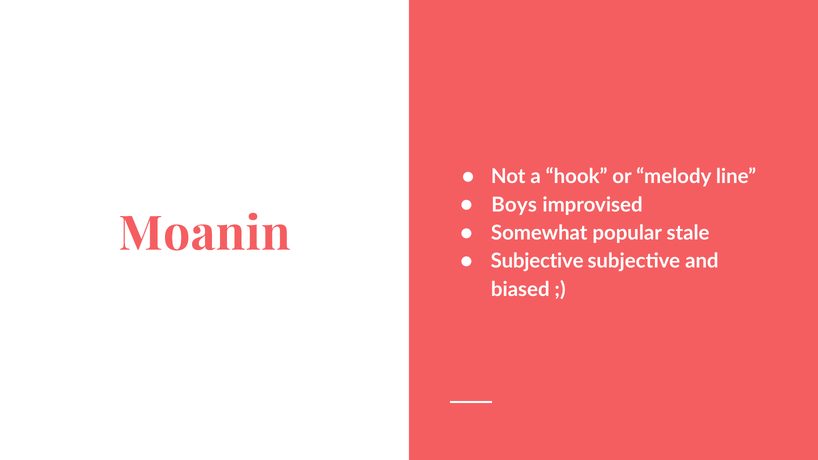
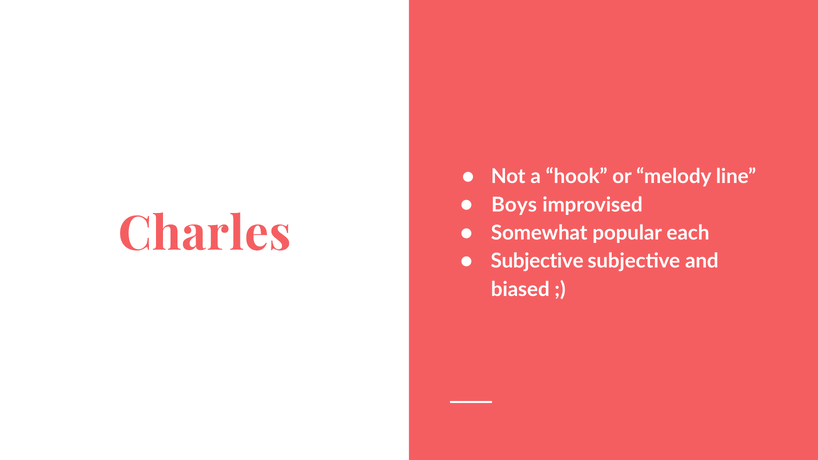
Moanin: Moanin -> Charles (205, 234)
stale: stale -> each (688, 233)
